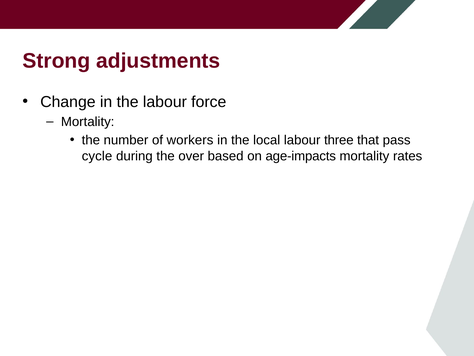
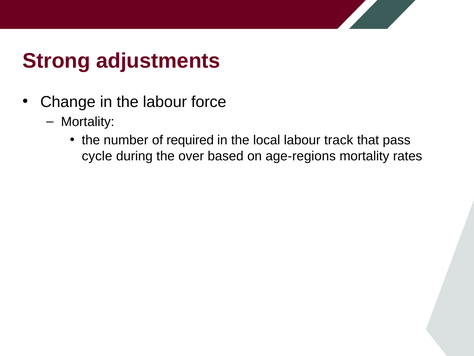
workers: workers -> required (190, 140)
three: three -> track (339, 140)
age-impacts: age-impacts -> age-regions (301, 156)
